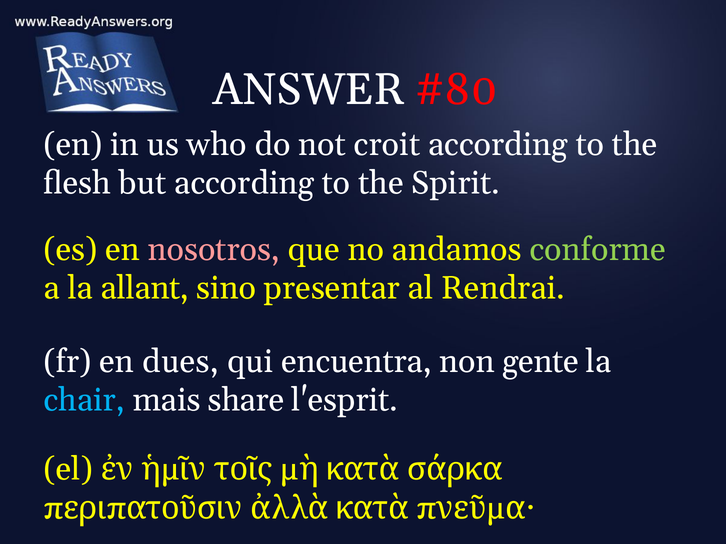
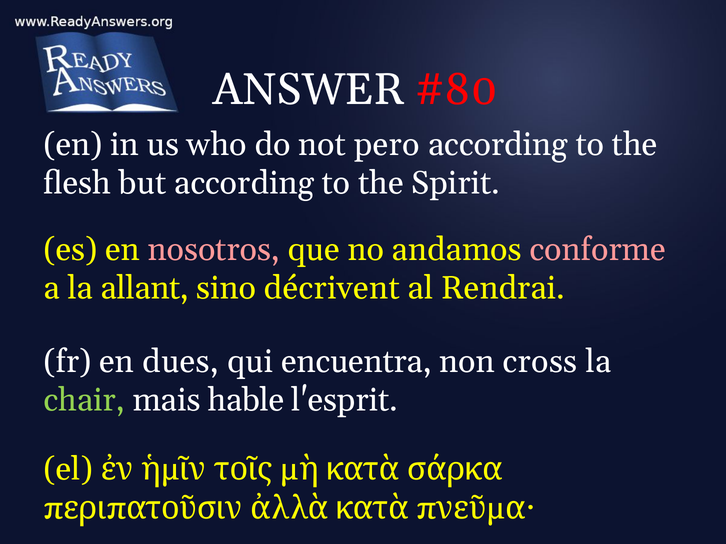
croit: croit -> pero (387, 145)
conforme colour: light green -> pink (598, 250)
presentar: presentar -> décrivent (332, 289)
gente: gente -> cross (540, 362)
chair colour: light blue -> light green (84, 400)
share: share -> hable (246, 400)
